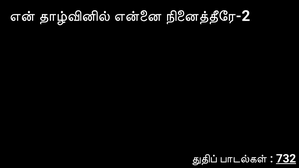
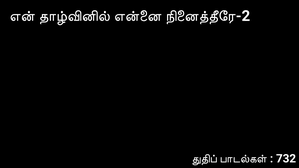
732 underline: present -> none (286, 159)
